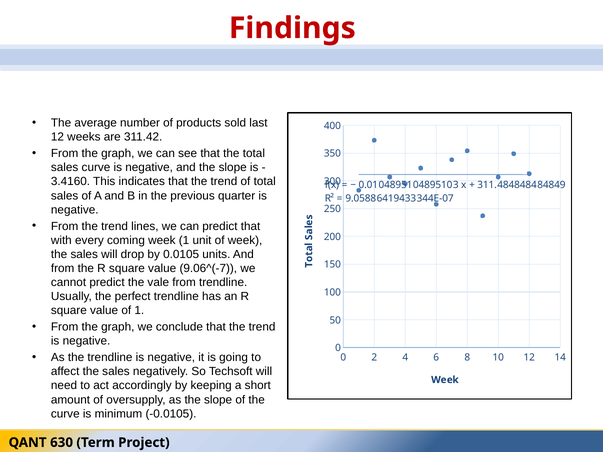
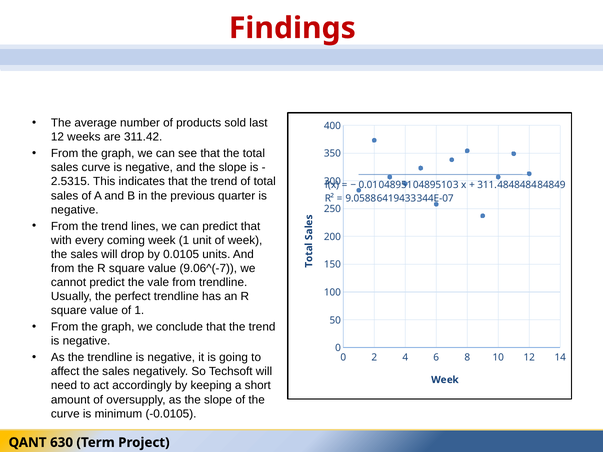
3.4160: 3.4160 -> 2.5315 (71, 182)
